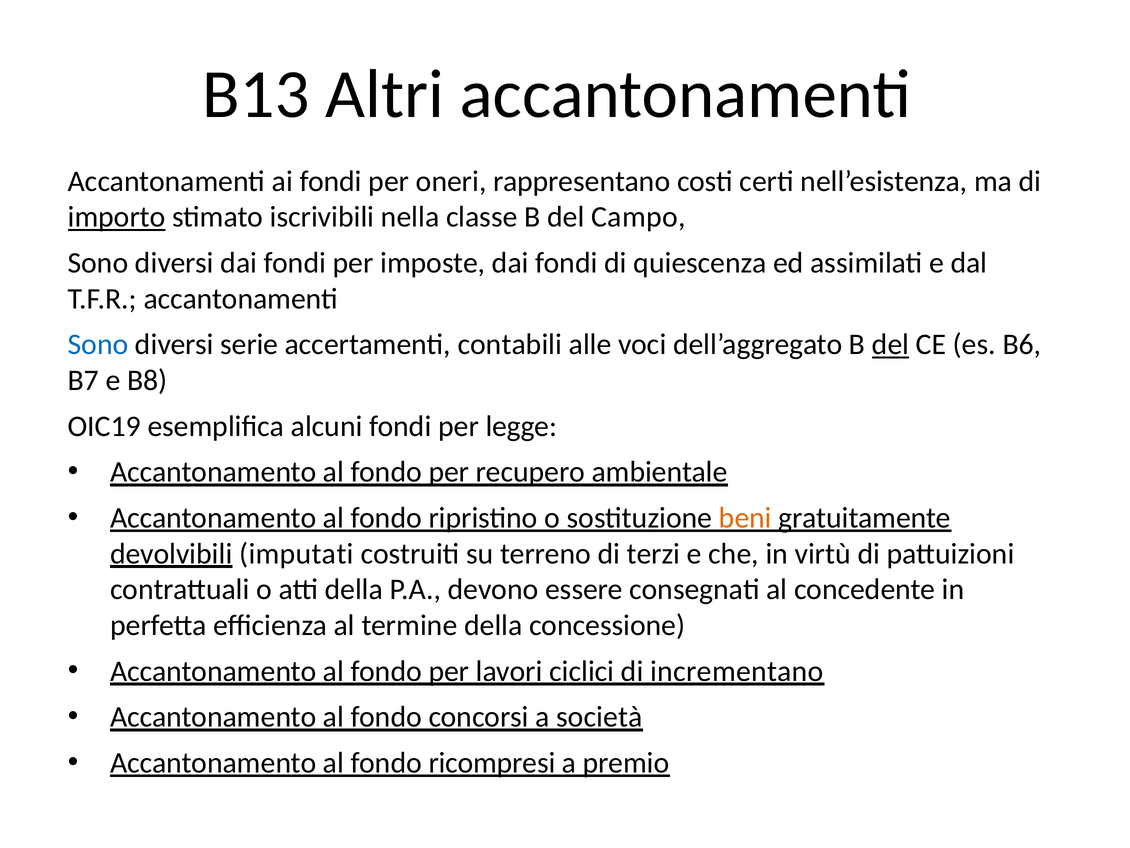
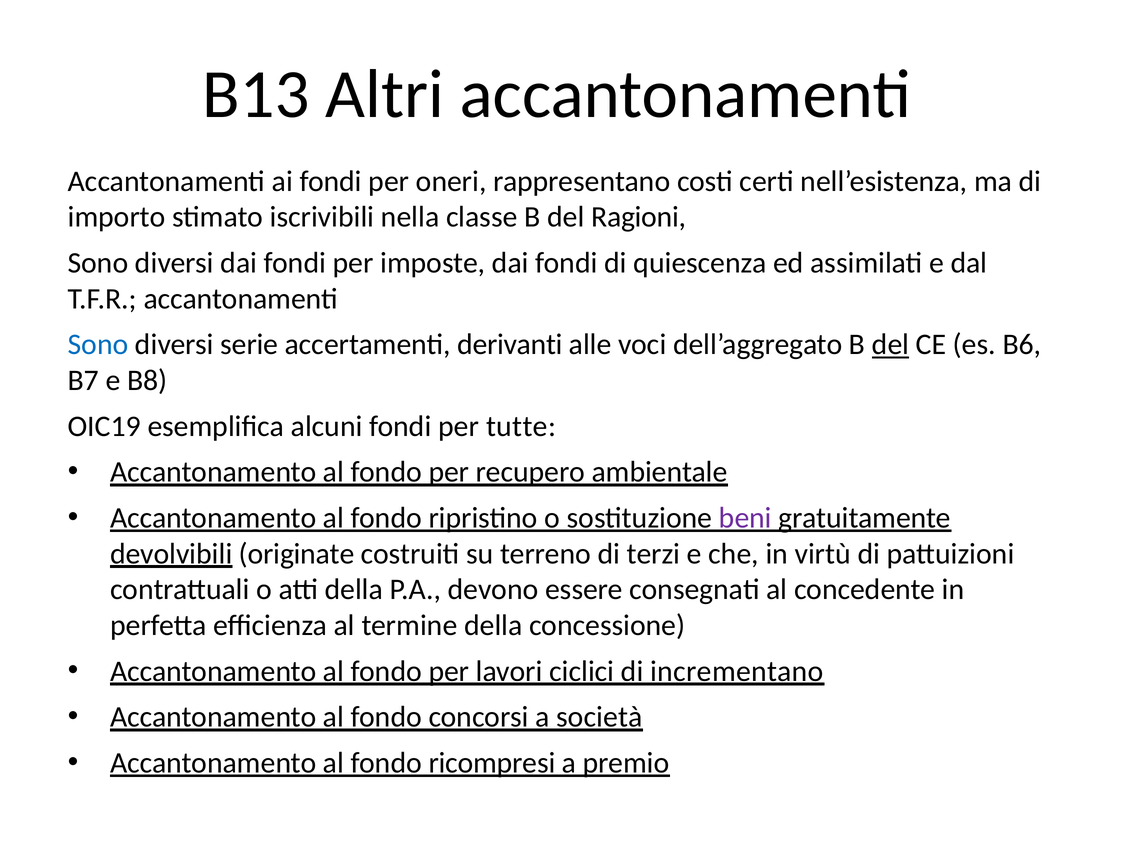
importo underline: present -> none (117, 217)
Campo: Campo -> Ragioni (639, 217)
contabili: contabili -> derivanti (510, 344)
legge: legge -> tutte (521, 426)
beni colour: orange -> purple (745, 518)
imputati: imputati -> originate (297, 553)
